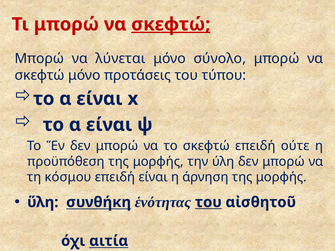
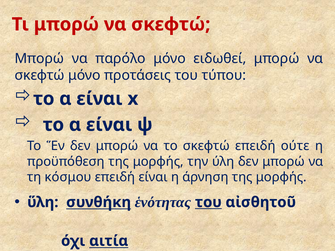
σκεφτώ underline: present -> none (171, 24)
λύνεται: λύνεται -> παρόλο (121, 58)
σύνολο: σύνολο -> ειδωθεί (220, 58)
